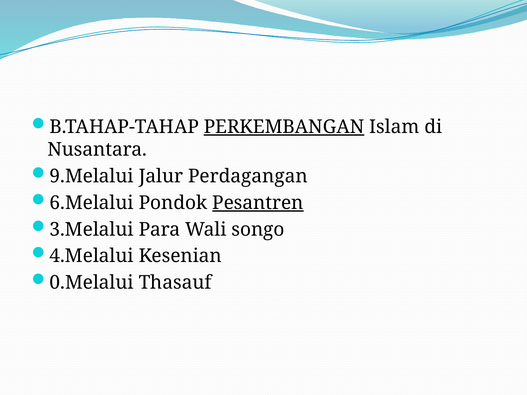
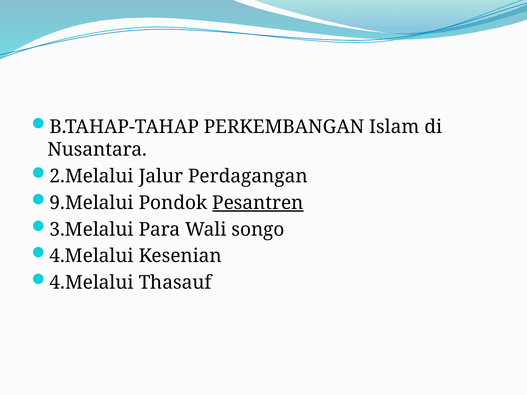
PERKEMBANGAN underline: present -> none (284, 127)
9.Melalui: 9.Melalui -> 2.Melalui (92, 176)
6.Melalui: 6.Melalui -> 9.Melalui (92, 203)
0.Melalui: 0.Melalui -> 4.Melalui (92, 283)
